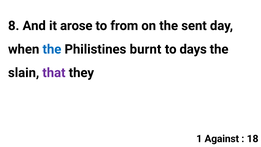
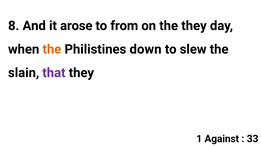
the sent: sent -> they (194, 26)
the colour: blue -> orange (52, 49)
burnt: burnt -> down (146, 49)
days: days -> slew (193, 49)
18: 18 -> 33 (253, 139)
